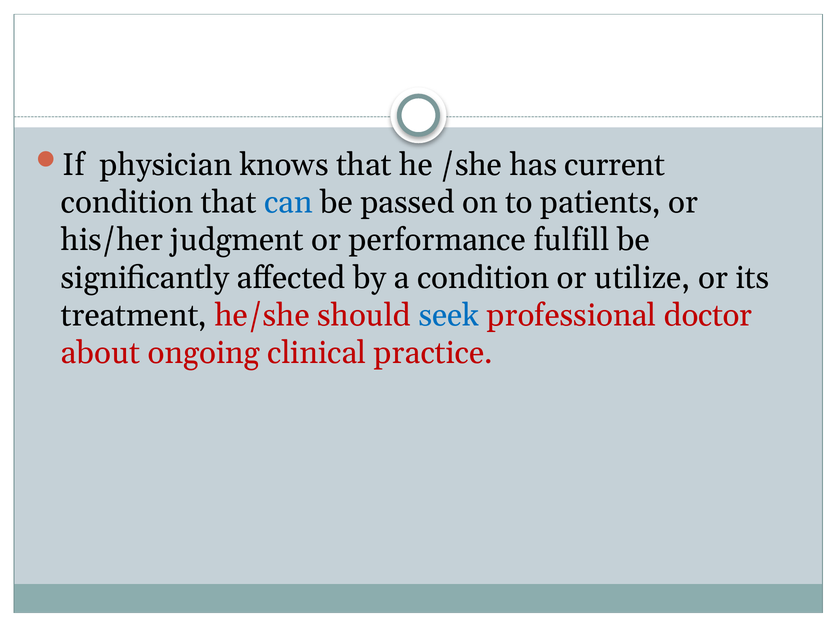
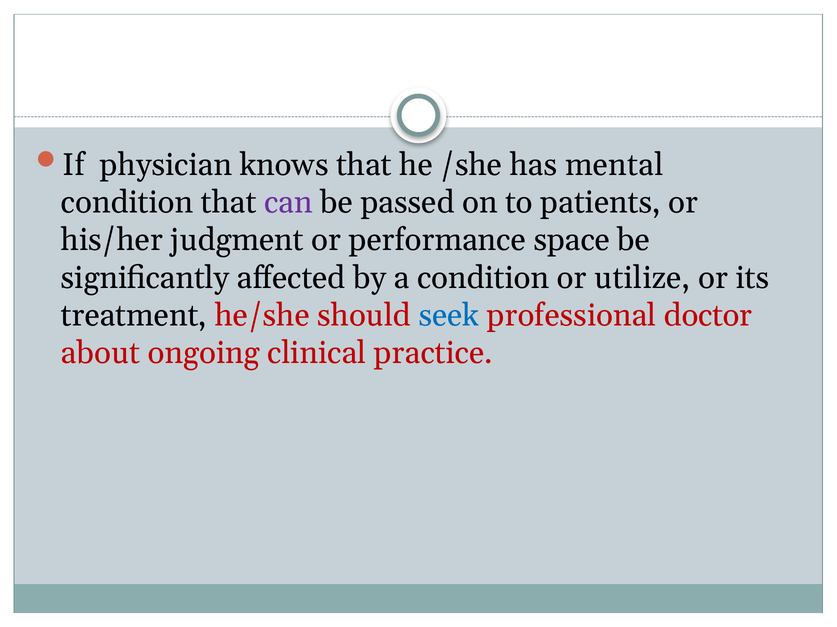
current: current -> mental (614, 165)
can colour: blue -> purple (288, 203)
fulfill: fulfill -> space (572, 240)
